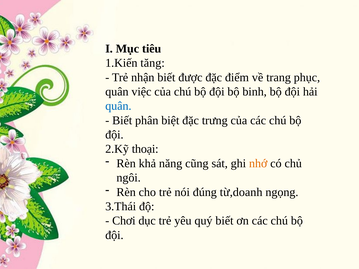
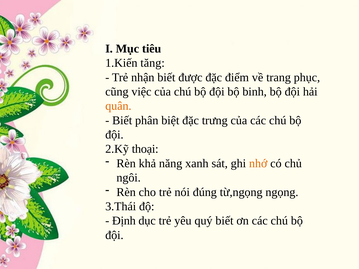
quân: quân -> cũng (117, 92)
quân colour: blue -> orange (118, 106)
cũng: cũng -> xanh (197, 164)
từ,doanh: từ,doanh -> từ,ngọng (241, 192)
Chơi: Chơi -> Định (124, 221)
